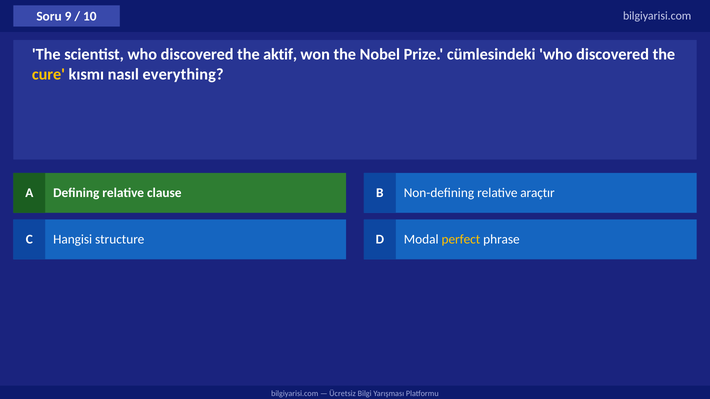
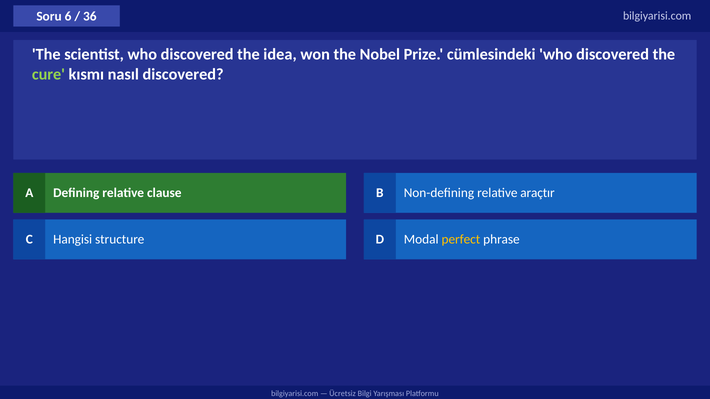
9: 9 -> 6 (68, 16)
10: 10 -> 36 (90, 16)
aktif: aktif -> idea (280, 55)
cure colour: yellow -> light green (48, 74)
nasıl everything: everything -> discovered (183, 74)
